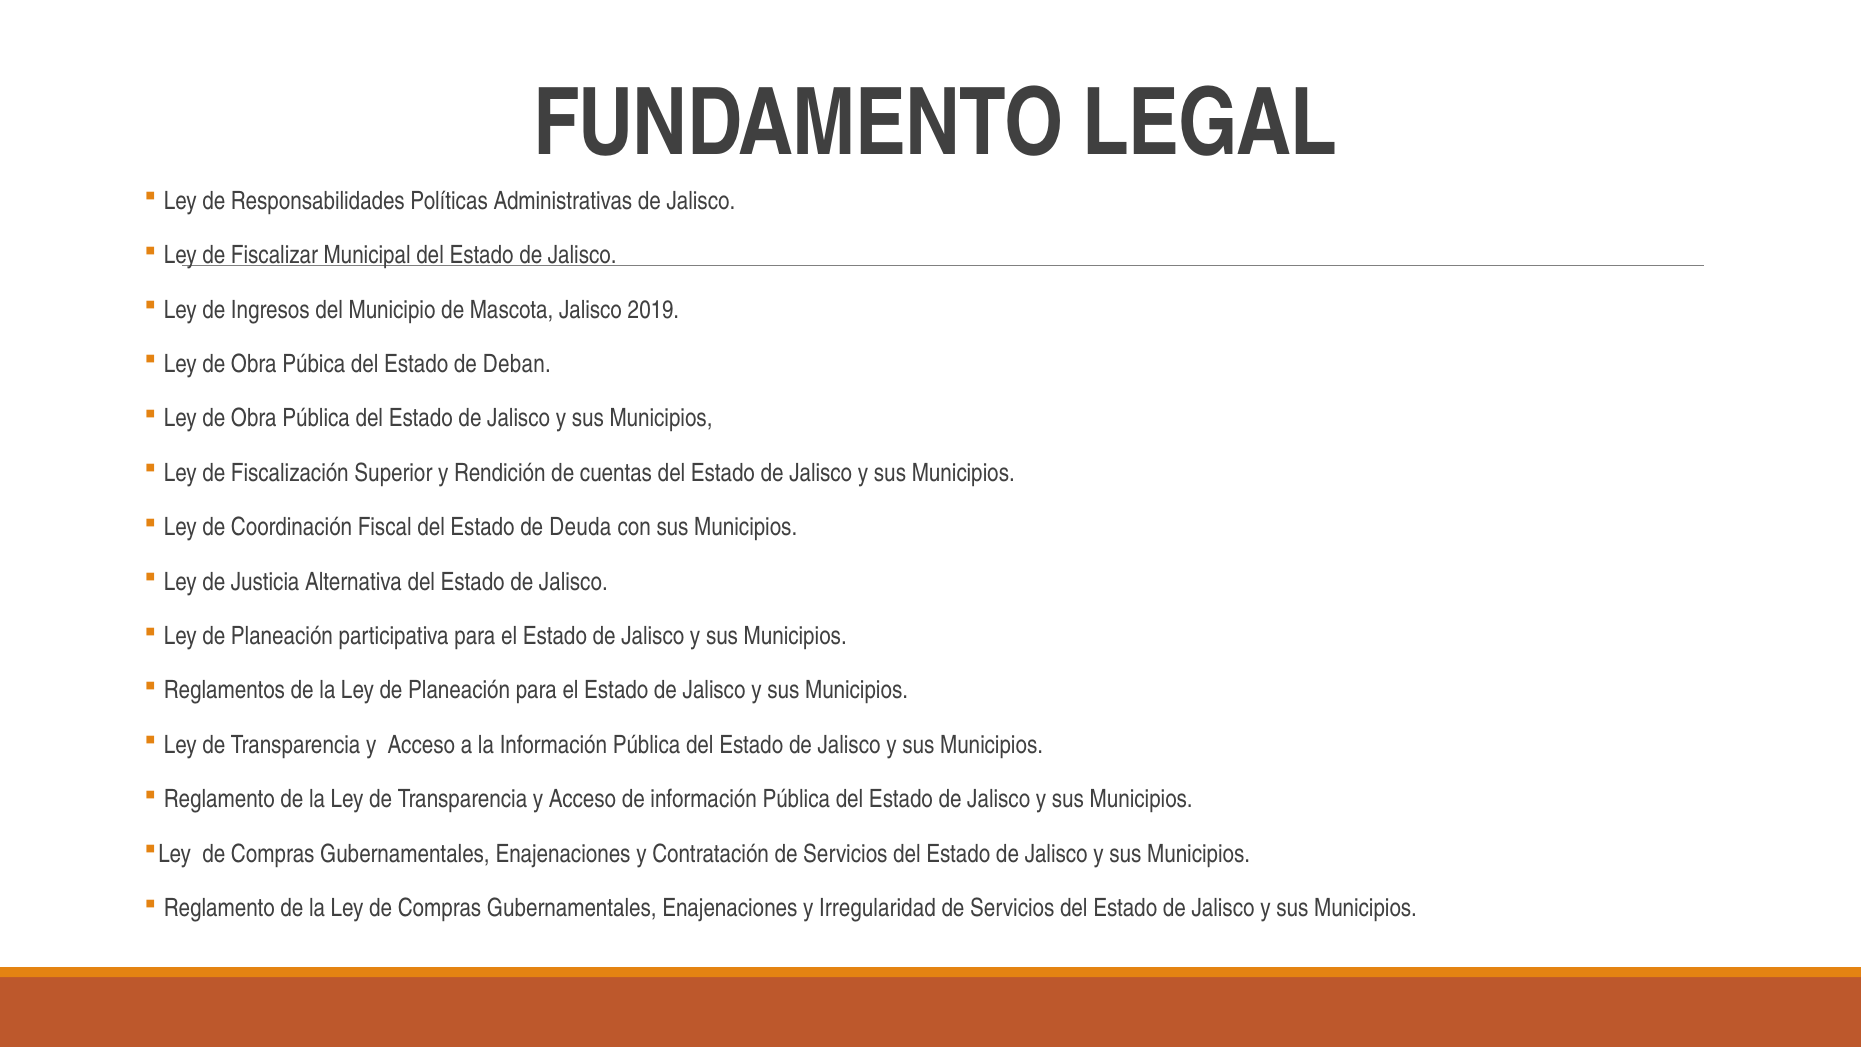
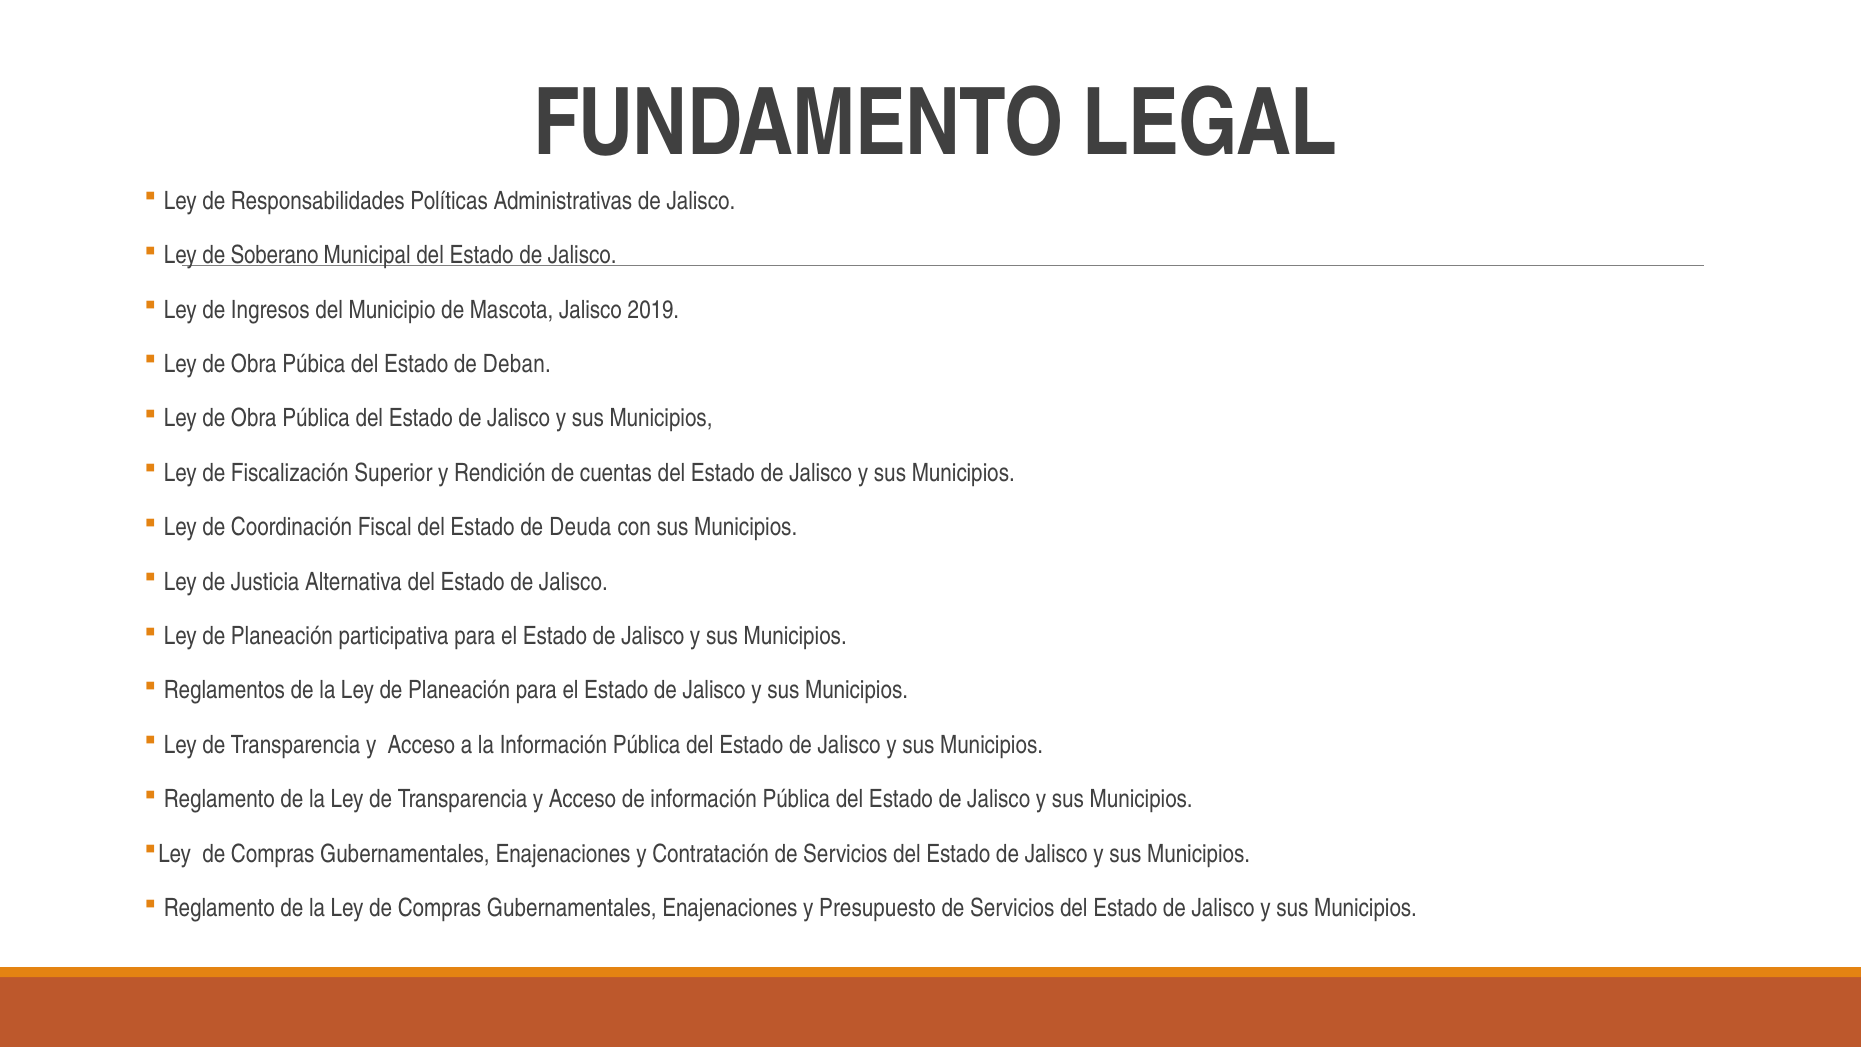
Fiscalizar: Fiscalizar -> Soberano (275, 255)
Irregularidad: Irregularidad -> Presupuesto (877, 908)
